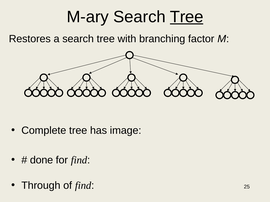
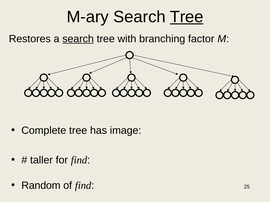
search underline: none -> present (78, 39)
done: done -> taller (41, 161)
Through: Through -> Random (41, 186)
